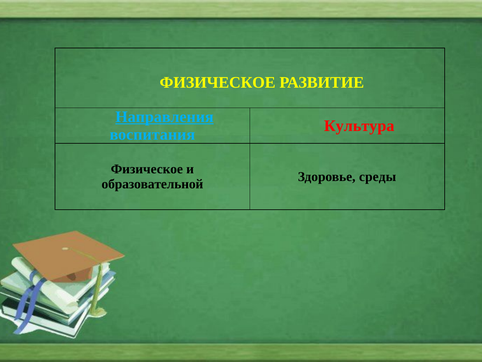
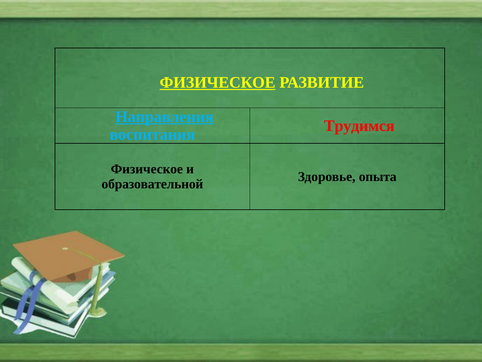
ФИЗИЧЕСКОЕ underline: none -> present (218, 82)
Культура: Культура -> Трудимся (359, 126)
среды: среды -> опыта (378, 176)
